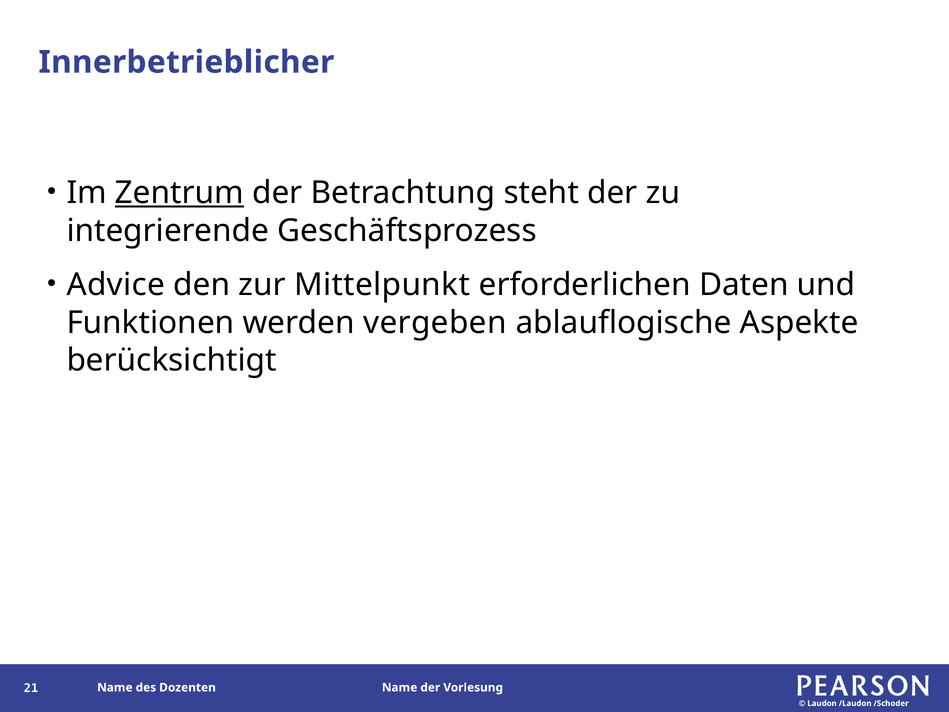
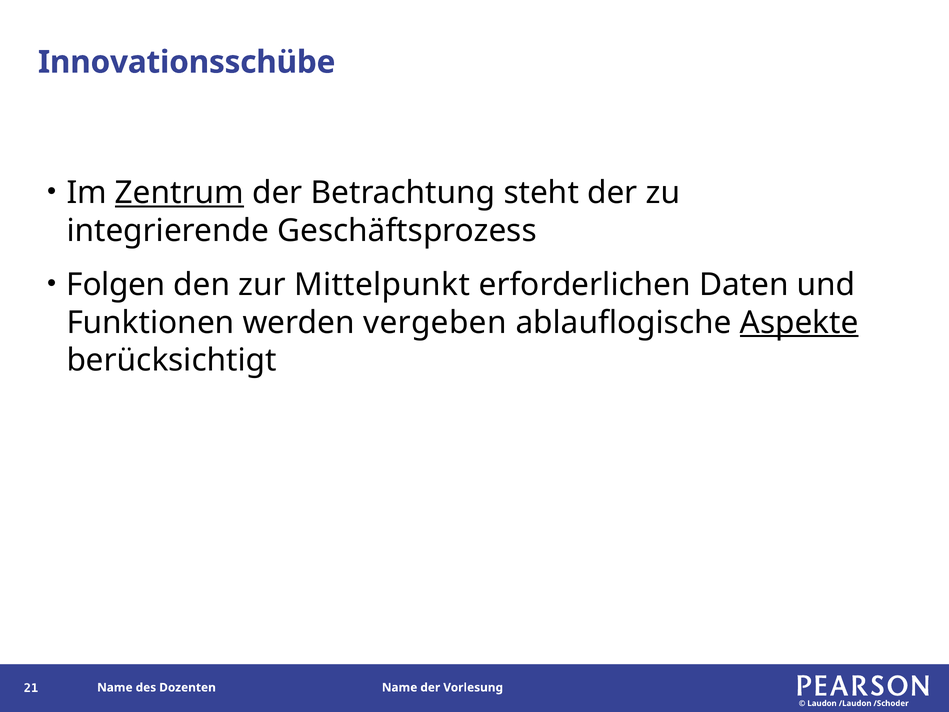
Innerbetrieblicher: Innerbetrieblicher -> Innovationsschübe (187, 62)
Advice: Advice -> Folgen (116, 284)
Aspekte underline: none -> present (799, 322)
